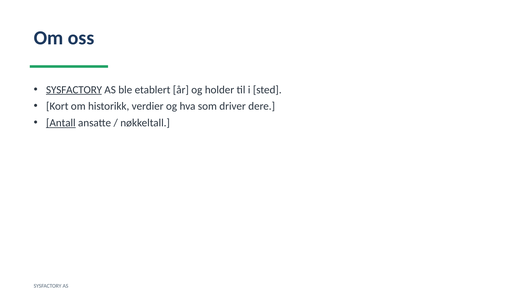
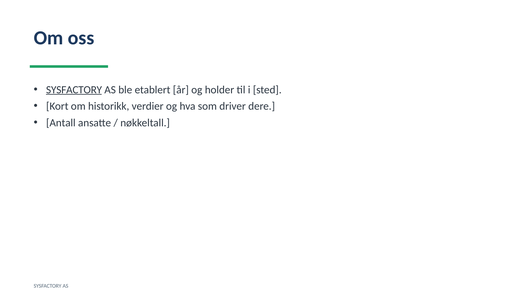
Antall underline: present -> none (61, 123)
